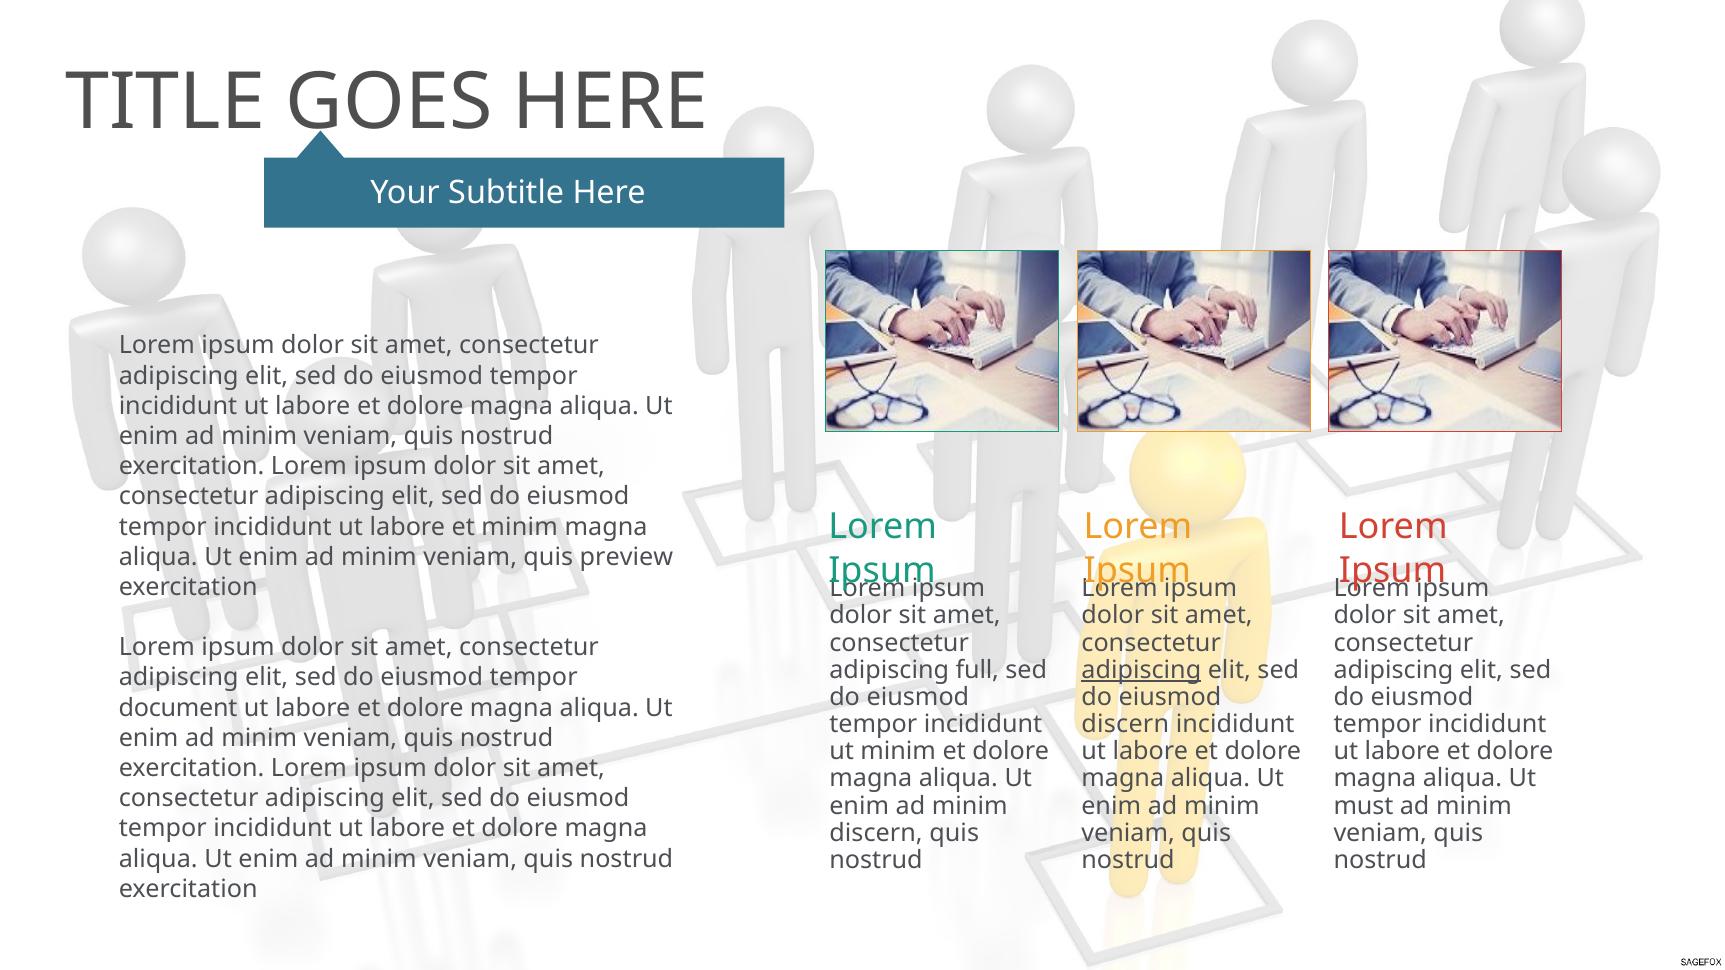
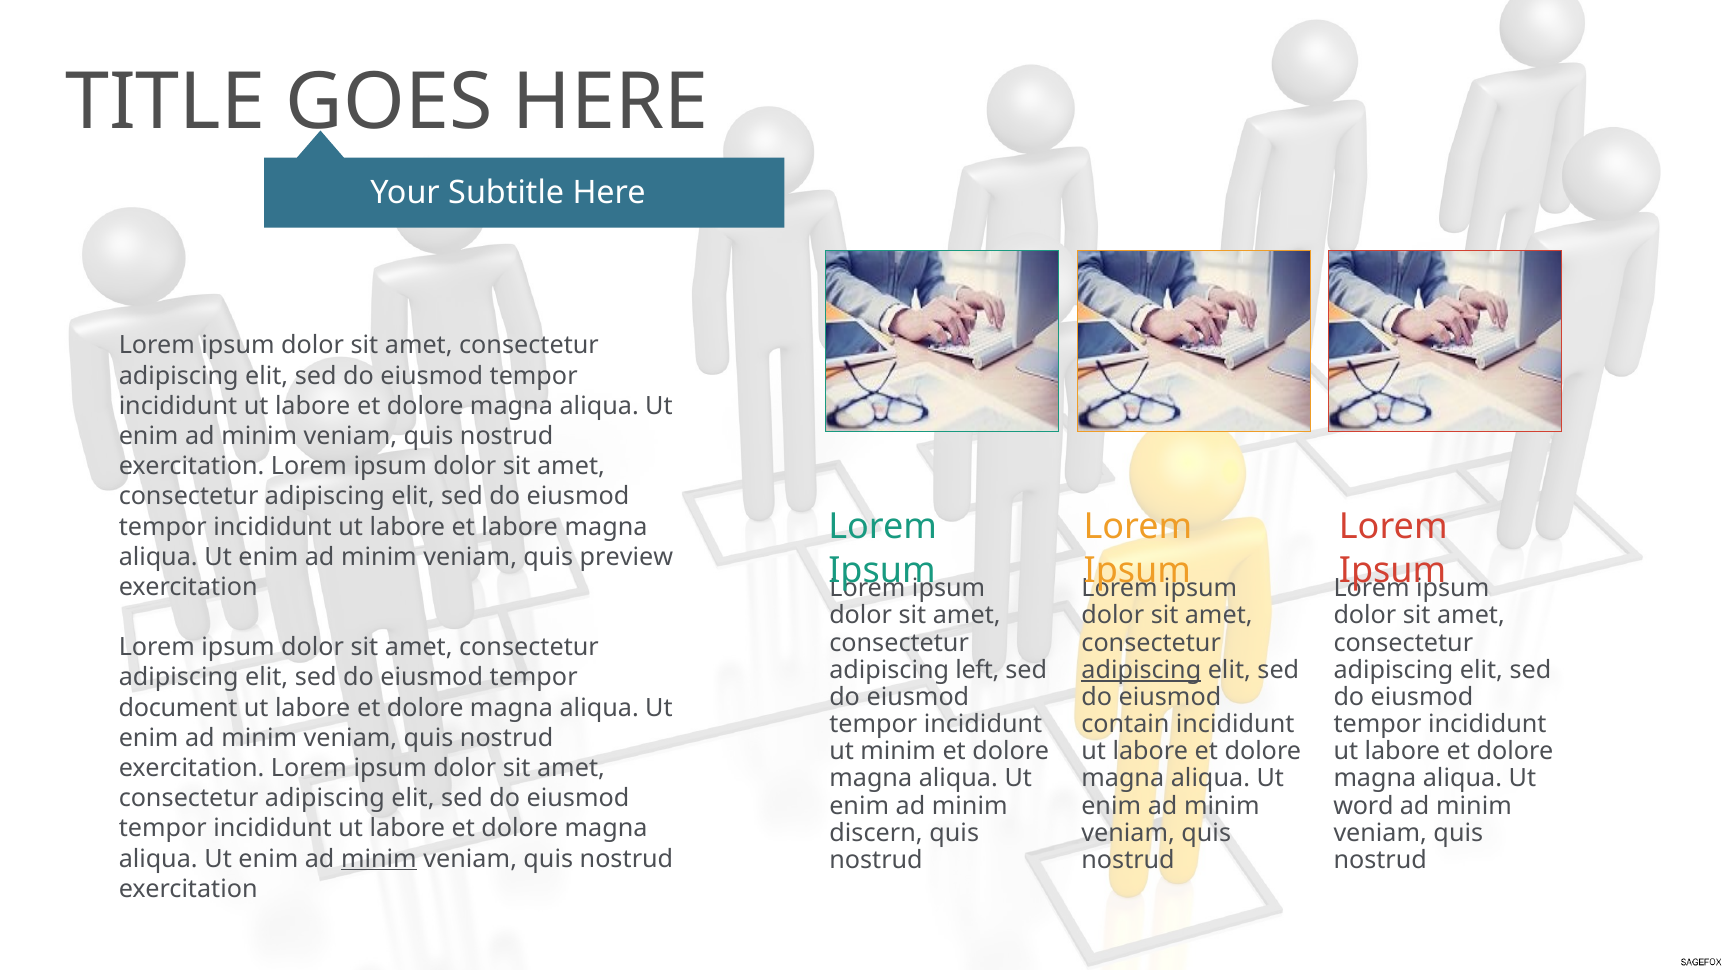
et minim: minim -> labore (520, 527)
full: full -> left (977, 670)
discern: discern -> contain (1125, 725)
must: must -> word (1364, 806)
minim underline: none -> present (379, 859)
